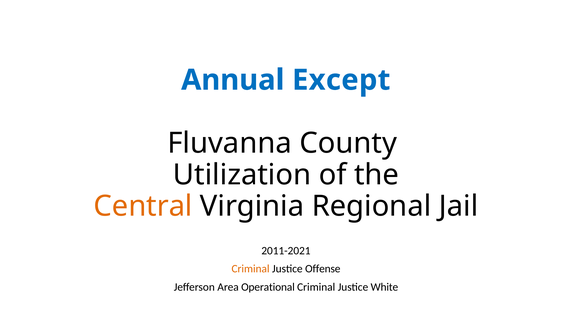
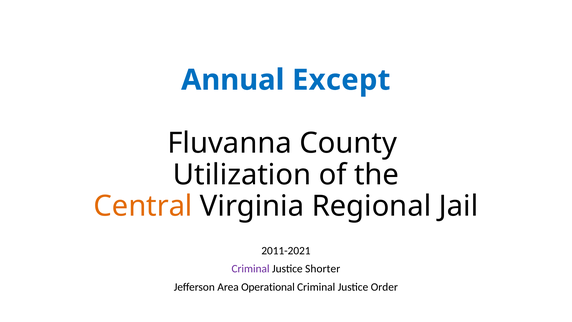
Criminal colour: orange -> purple (251, 269)
Offense: Offense -> Shorter (323, 269)
White: White -> Order (384, 287)
